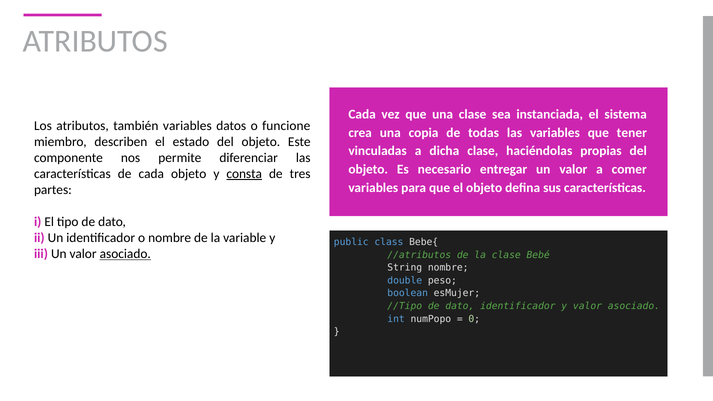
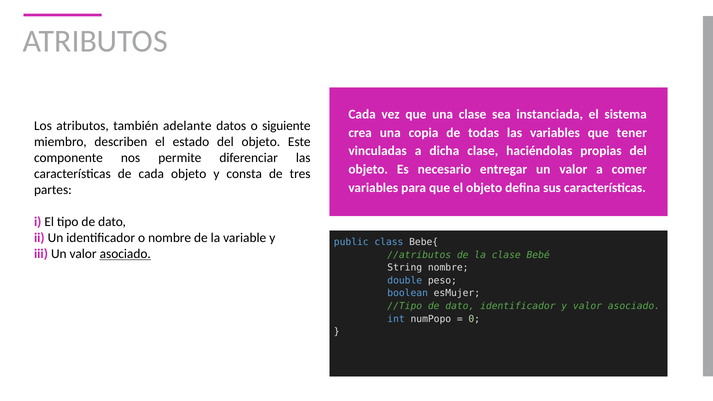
también variables: variables -> adelante (187, 126)
funcione: funcione -> siguiente (286, 126)
consta underline: present -> none (244, 174)
